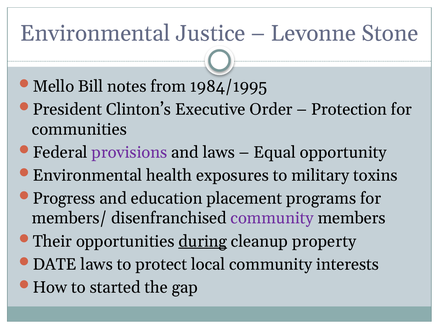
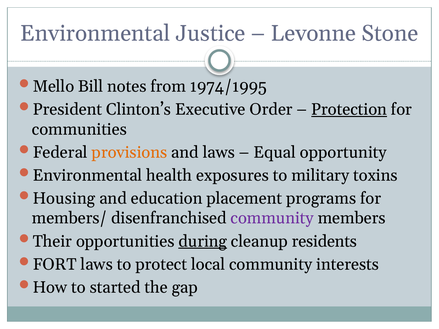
1984/1995: 1984/1995 -> 1974/1995 (228, 87)
Protection underline: none -> present (349, 110)
provisions colour: purple -> orange (129, 152)
Progress: Progress -> Housing (64, 199)
property: property -> residents (324, 241)
DATE: DATE -> FORT (55, 264)
